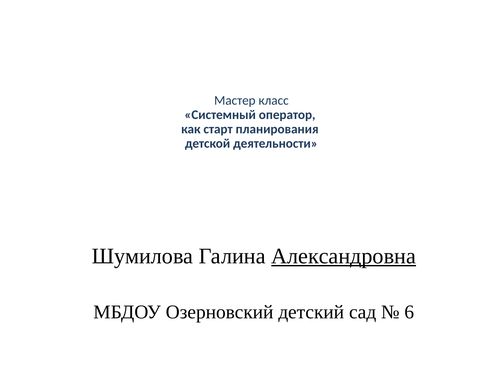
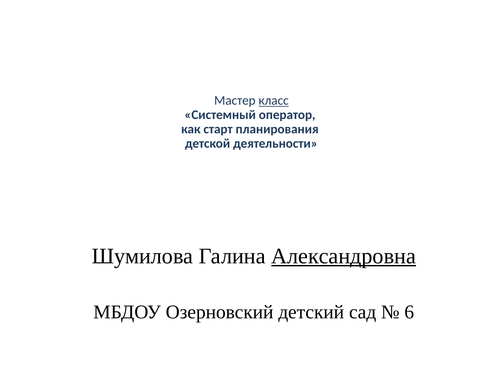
класс underline: none -> present (274, 100)
